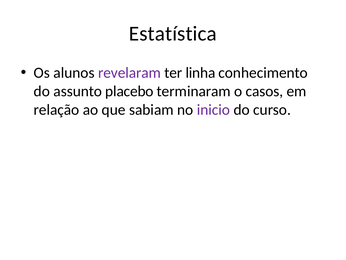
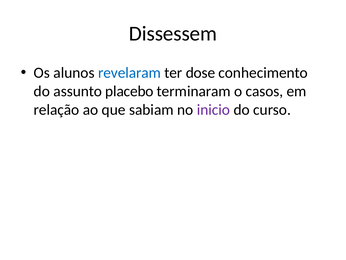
Estatística: Estatística -> Dissessem (173, 33)
revelaram colour: purple -> blue (129, 73)
linha: linha -> dose (200, 73)
